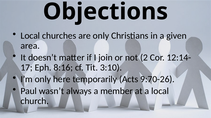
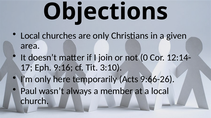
2: 2 -> 0 (144, 58)
8:16: 8:16 -> 9:16 (63, 68)
9:70-26: 9:70-26 -> 9:66-26 (158, 80)
